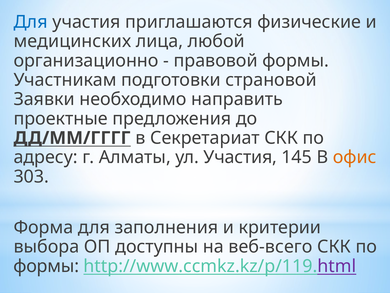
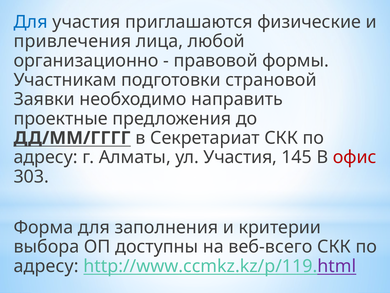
медицинских: медицинских -> привлечения (72, 41)
офис colour: orange -> red (355, 157)
формы: формы -> адресу (46, 266)
